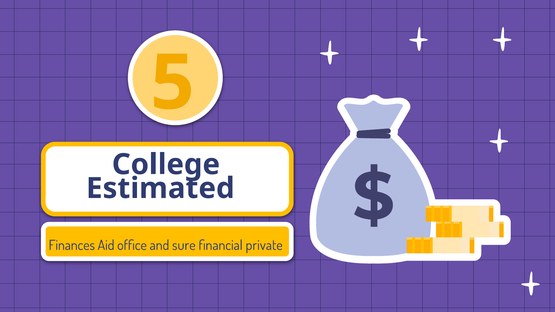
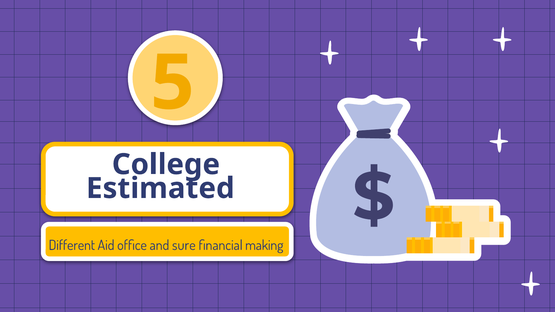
Finances: Finances -> Different (72, 245)
private: private -> making (264, 245)
